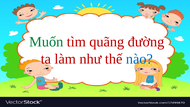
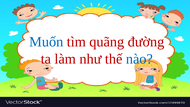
Muốn colour: green -> blue (46, 42)
